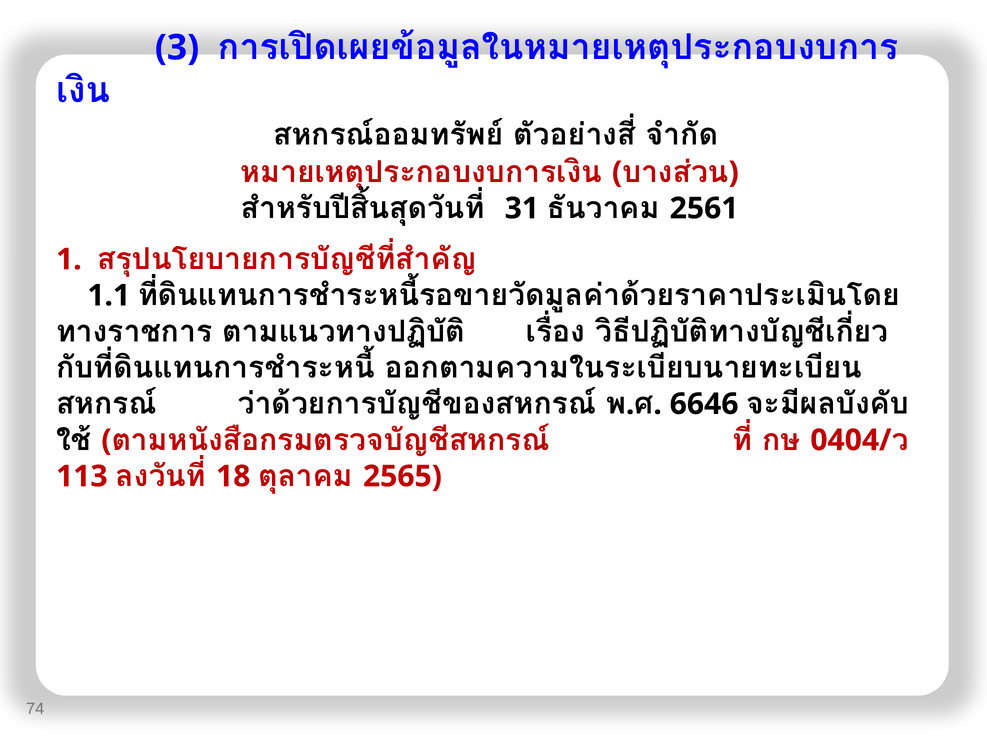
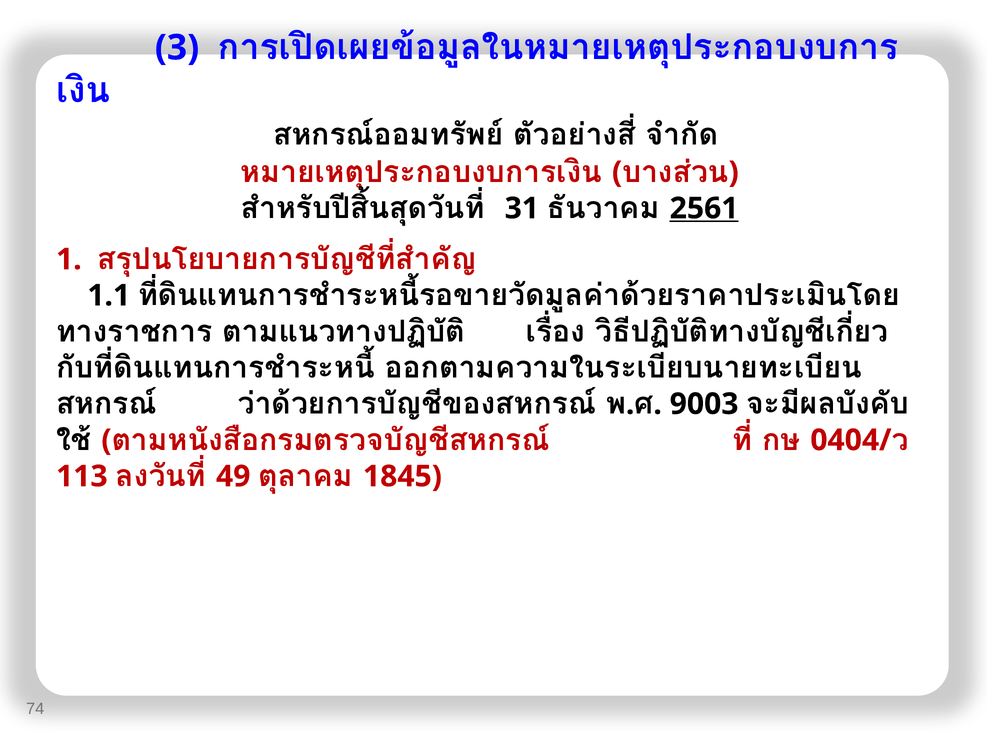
2561 underline: none -> present (704, 208)
6646: 6646 -> 9003 (704, 404)
18: 18 -> 49 (233, 477)
2565: 2565 -> 1845 (402, 477)
